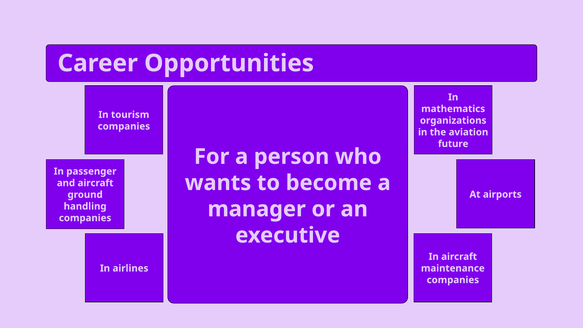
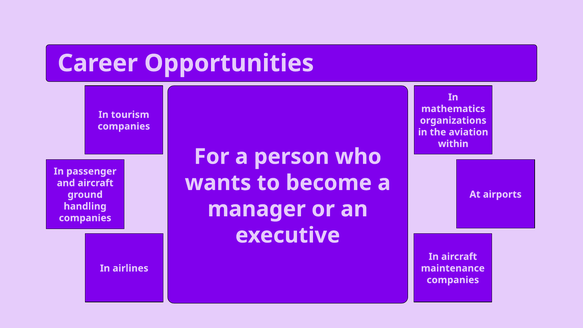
future: future -> within (453, 144)
